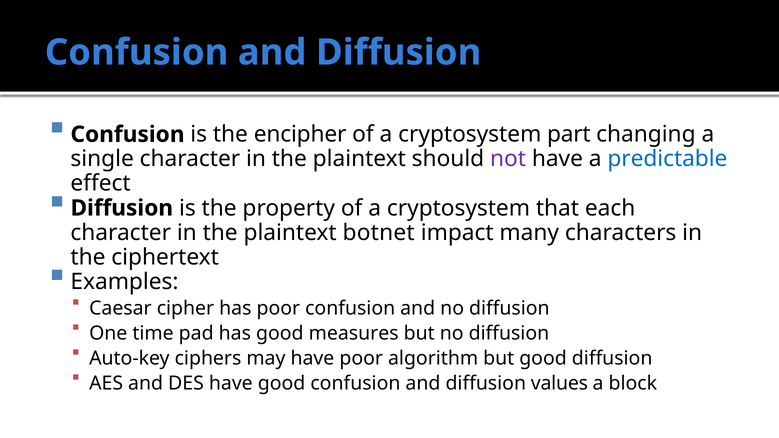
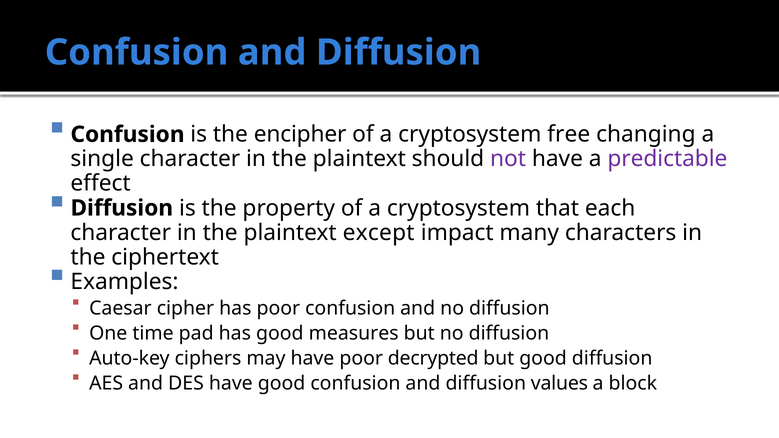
part: part -> free (569, 134)
predictable colour: blue -> purple (667, 159)
botnet: botnet -> except (379, 233)
algorithm: algorithm -> decrypted (433, 358)
